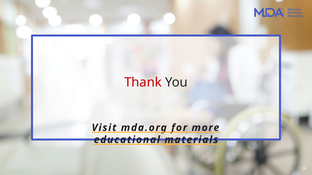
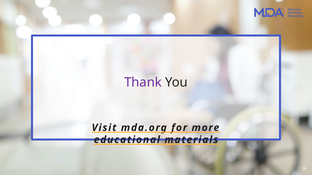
Thank colour: red -> purple (143, 83)
